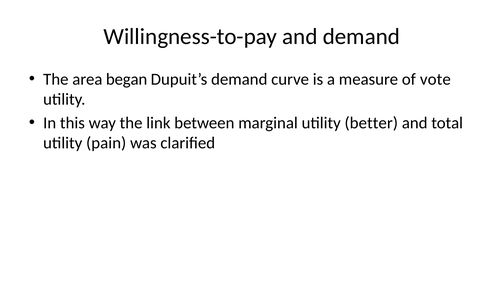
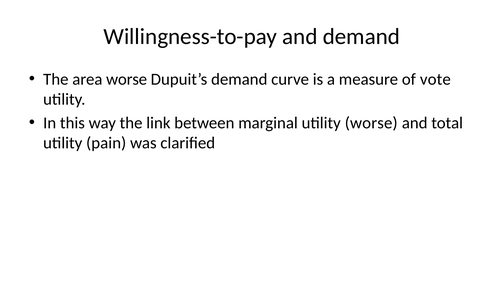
area began: began -> worse (127, 79)
utility better: better -> worse (371, 123)
